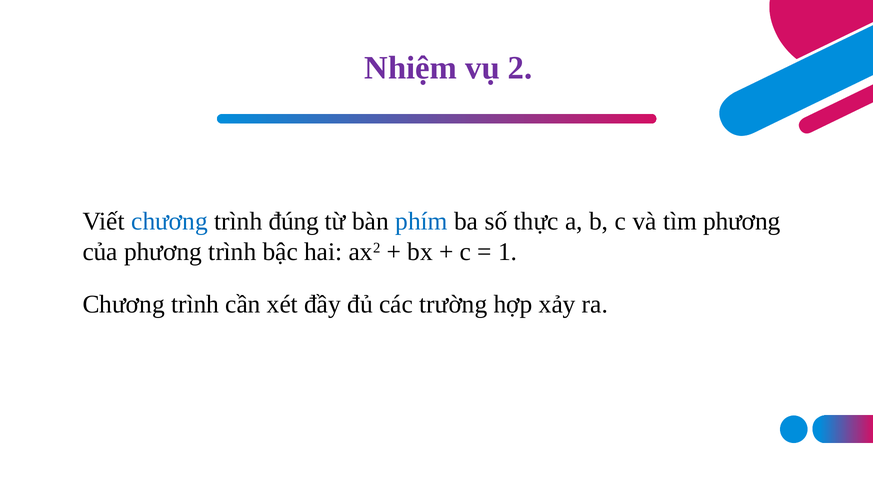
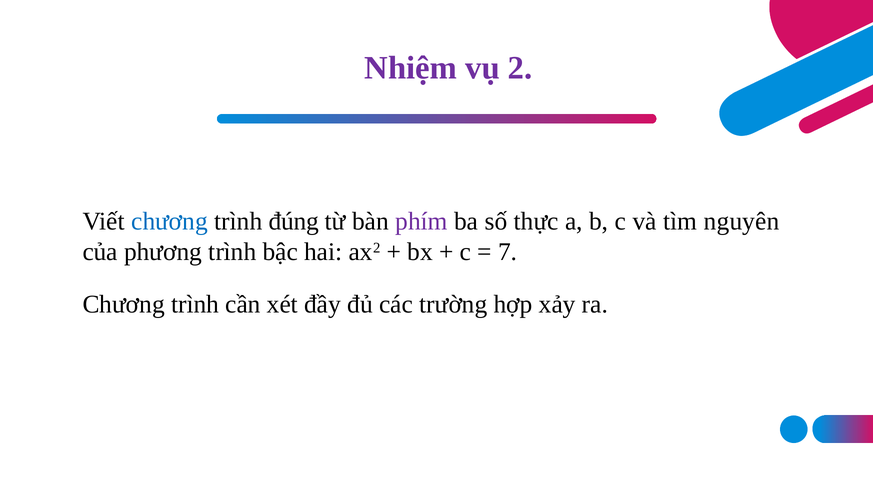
phím colour: blue -> purple (422, 221)
tìm phương: phương -> nguyên (742, 221)
1: 1 -> 7 (508, 252)
